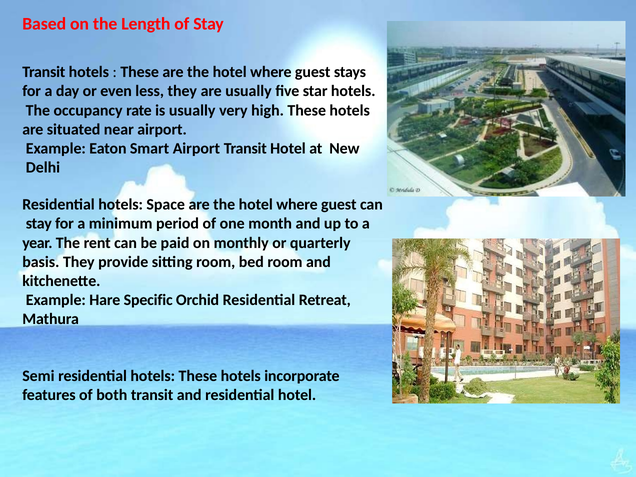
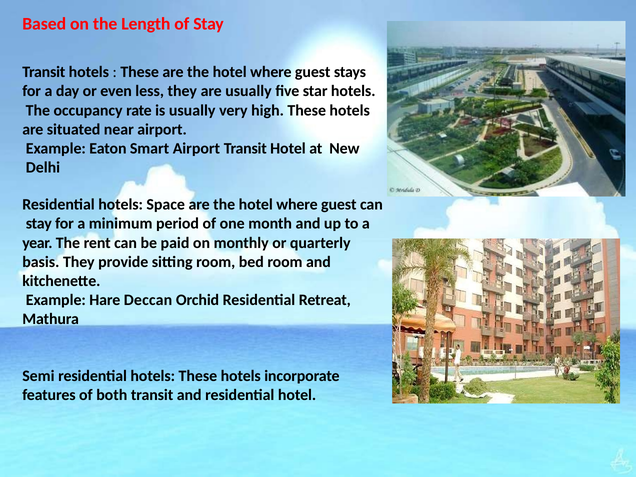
Specific: Specific -> Deccan (148, 300)
